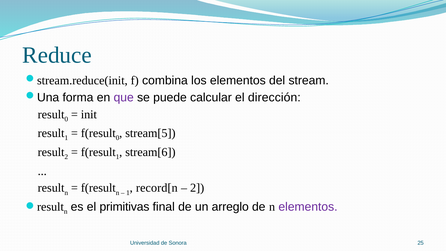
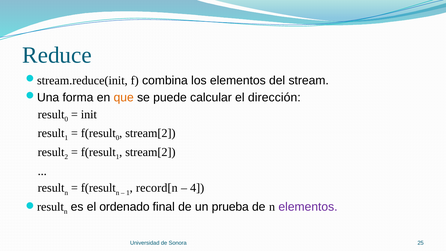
que colour: purple -> orange (124, 97)
stream[5: stream[5 -> stream[2 (150, 133)
stream[6: stream[6 -> stream[2 (150, 152)
2: 2 -> 4 (197, 188)
primitivas: primitivas -> ordenado (124, 207)
arreglo: arreglo -> prueba (230, 207)
